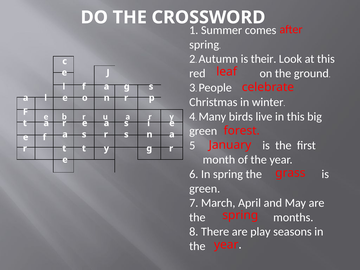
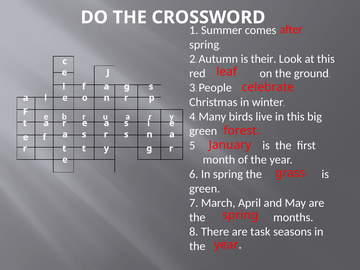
play: play -> task (260, 232)
